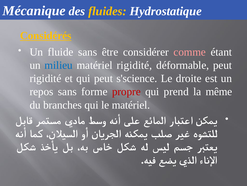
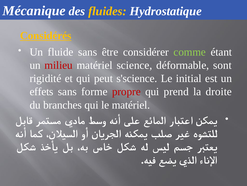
comme colour: pink -> light green (190, 52)
milieu colour: blue -> red (59, 65)
matériel rigidité: rigidité -> science (134, 65)
déformable peut: peut -> sont (222, 65)
droite: droite -> initial (189, 78)
repos: repos -> effets (42, 91)
même: même -> droite (219, 91)
